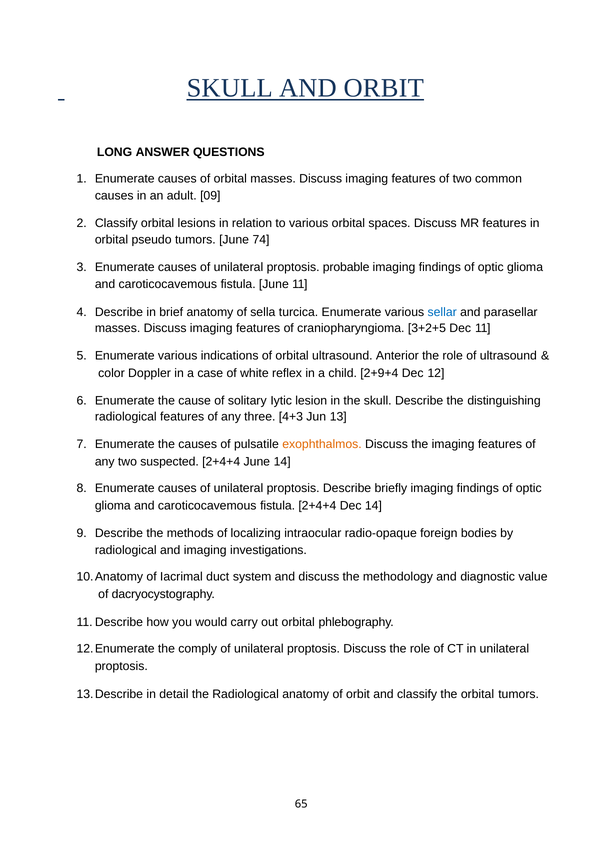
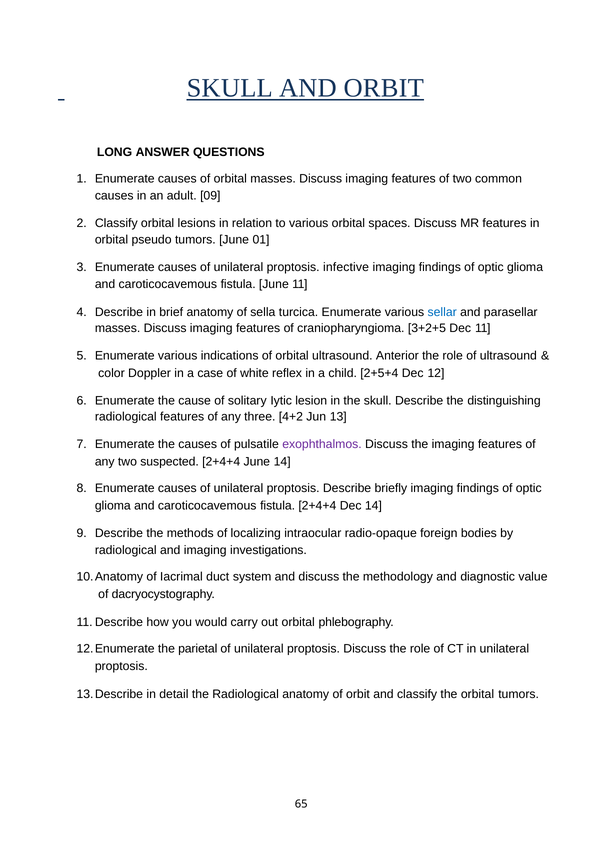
74: 74 -> 01 (261, 240)
probable: probable -> infective (346, 267)
2+9+4: 2+9+4 -> 2+5+4 (379, 373)
4+3: 4+3 -> 4+2 (291, 417)
exophthalmos colour: orange -> purple (322, 444)
comply: comply -> parietal (198, 649)
